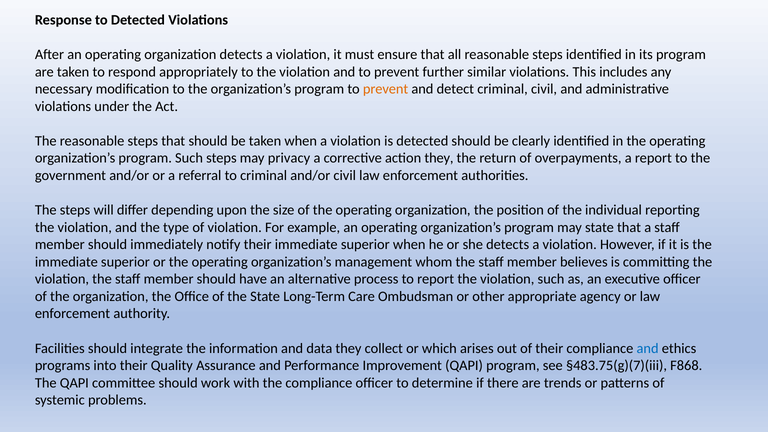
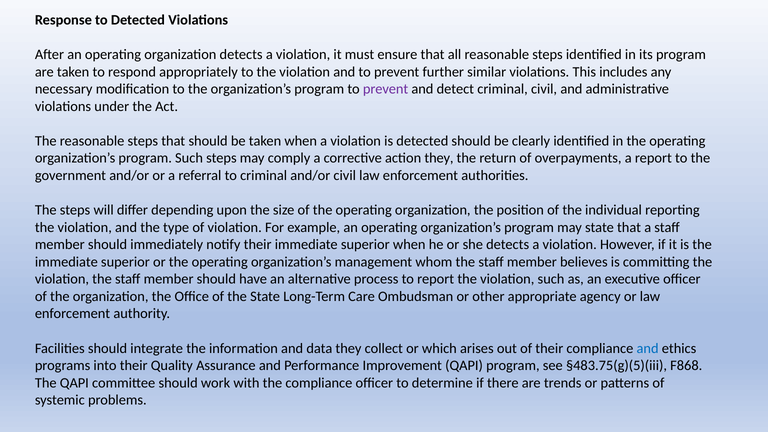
prevent colour: orange -> purple (386, 89)
privacy: privacy -> comply (289, 158)
§483.75(g)(7)(iii: §483.75(g)(7)(iii -> §483.75(g)(5)(iii (617, 366)
